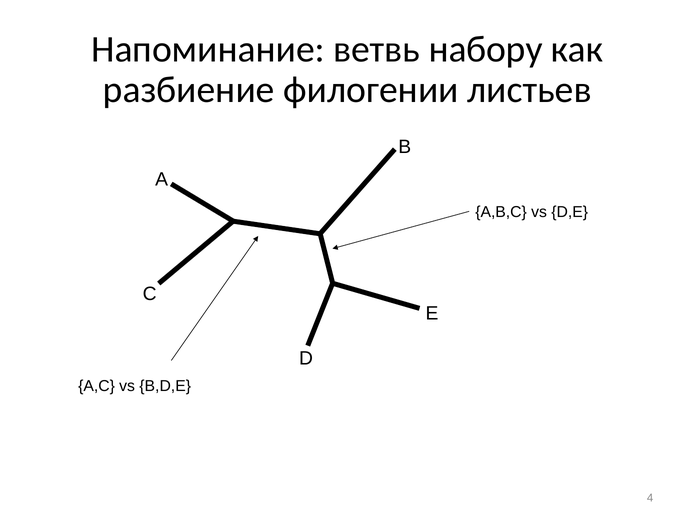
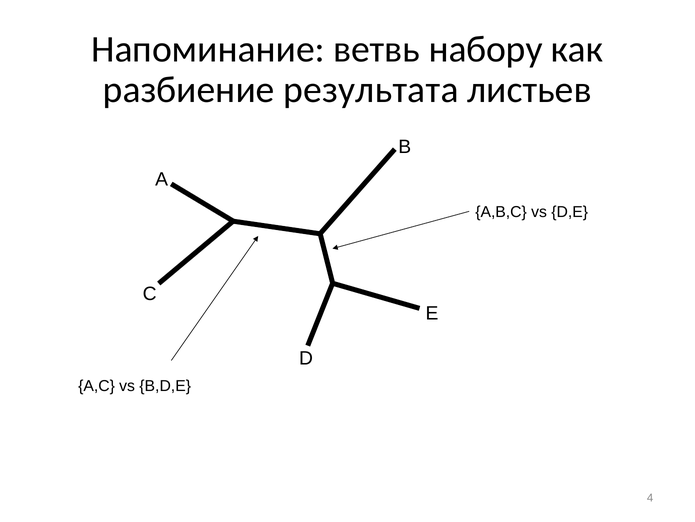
филогении: филогении -> результата (371, 90)
